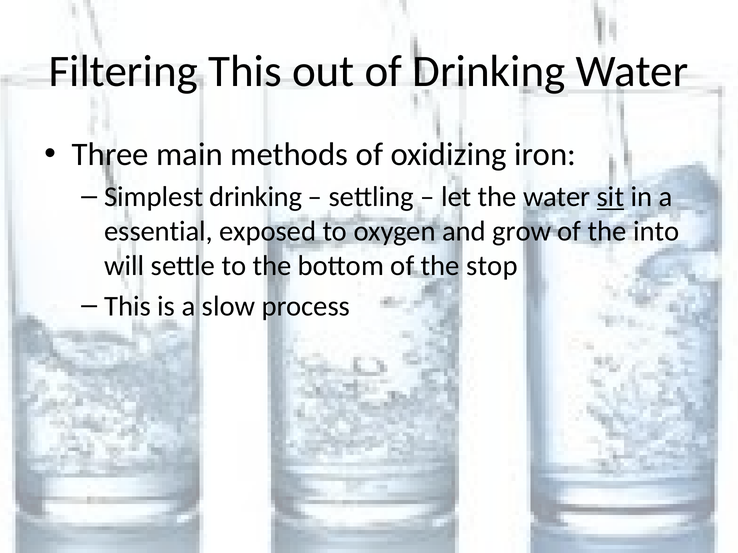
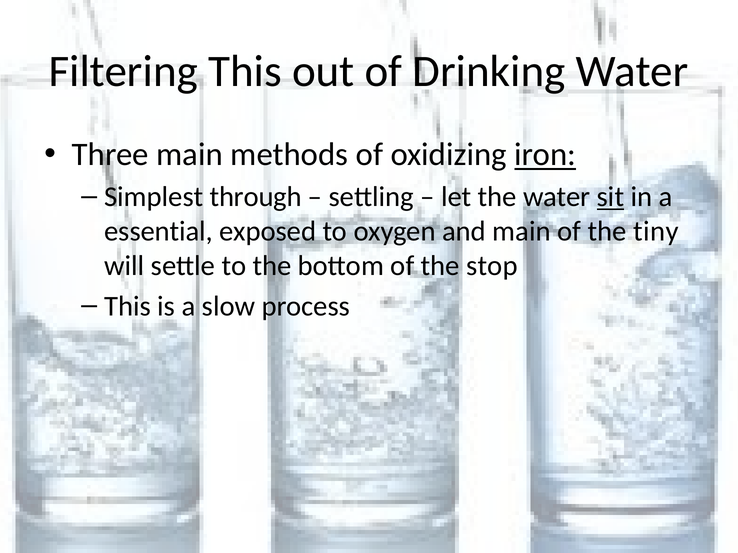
iron underline: none -> present (545, 155)
Simplest drinking: drinking -> through (256, 197)
and grow: grow -> main (522, 232)
into: into -> tiny (656, 232)
